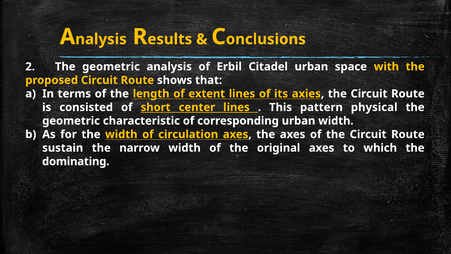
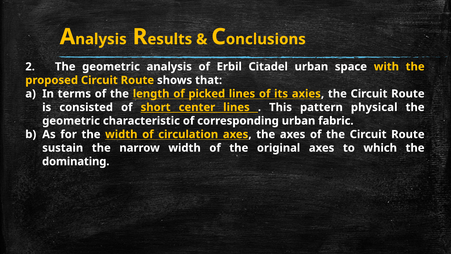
extent: extent -> picked (207, 94)
urban width: width -> fabric (336, 121)
